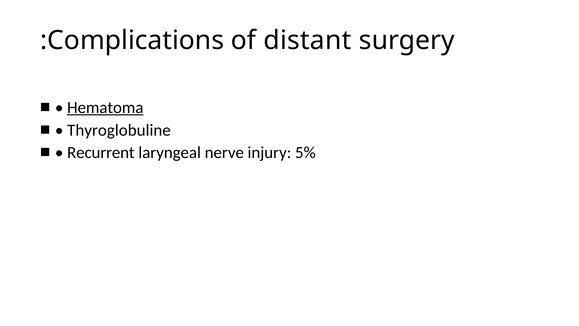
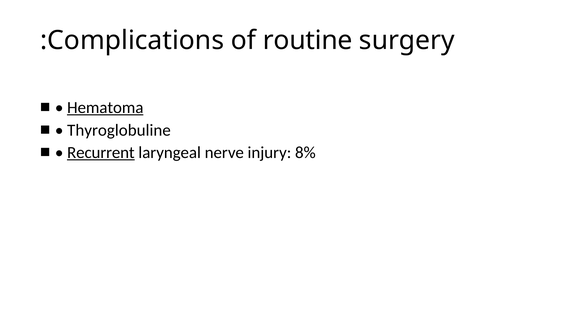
distant: distant -> routine (308, 40)
Recurrent underline: none -> present (101, 152)
5%: 5% -> 8% (305, 152)
